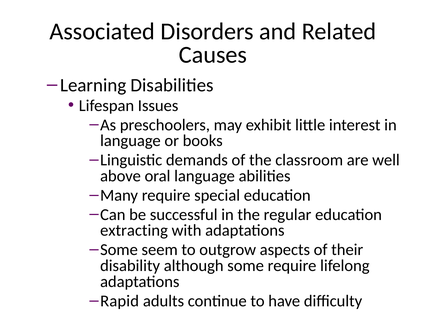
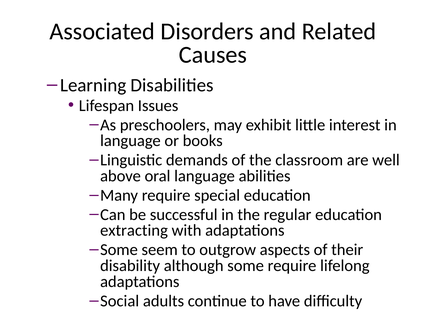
Rapid: Rapid -> Social (120, 300)
